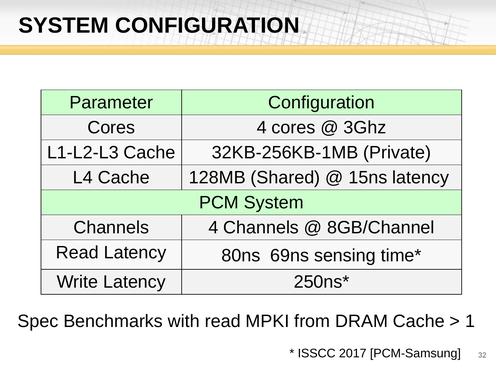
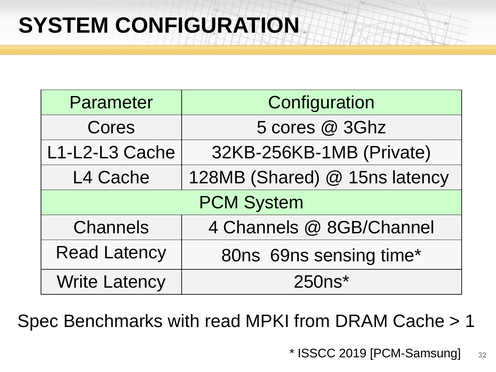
Cores 4: 4 -> 5 (262, 128)
2017: 2017 -> 2019 (353, 353)
